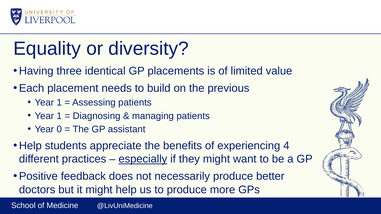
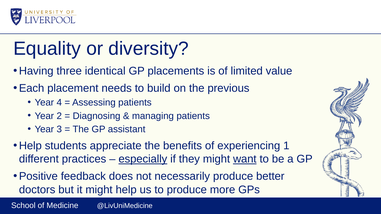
1: 1 -> 4 (59, 103)
1: 1 -> 2 (59, 116)
0: 0 -> 3 (59, 129)
4: 4 -> 1 (286, 146)
want underline: none -> present (245, 159)
